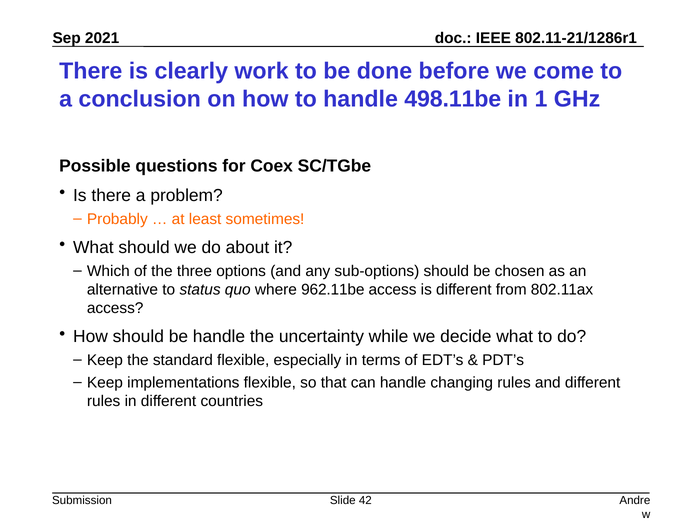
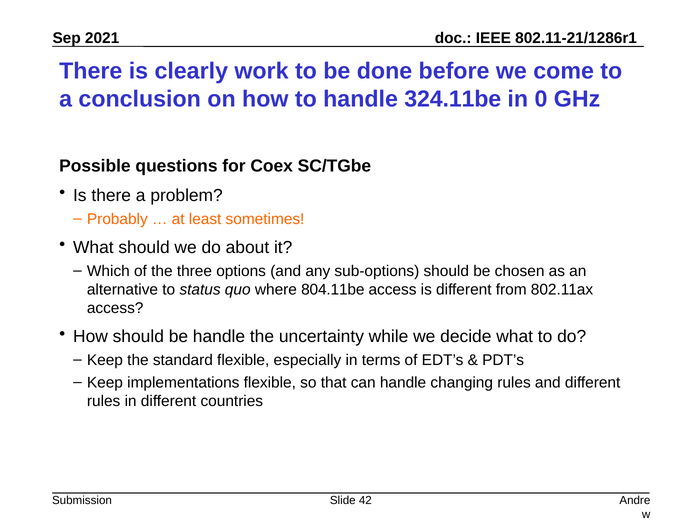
498.11be: 498.11be -> 324.11be (453, 99)
1: 1 -> 0 (541, 99)
962.11be: 962.11be -> 804.11be (333, 290)
